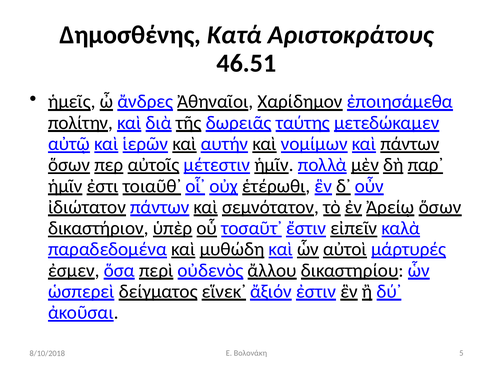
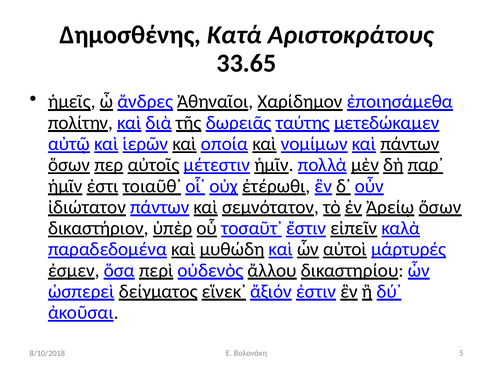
46.51: 46.51 -> 33.65 (246, 63)
αυτήν: αυτήν -> οποία (224, 144)
